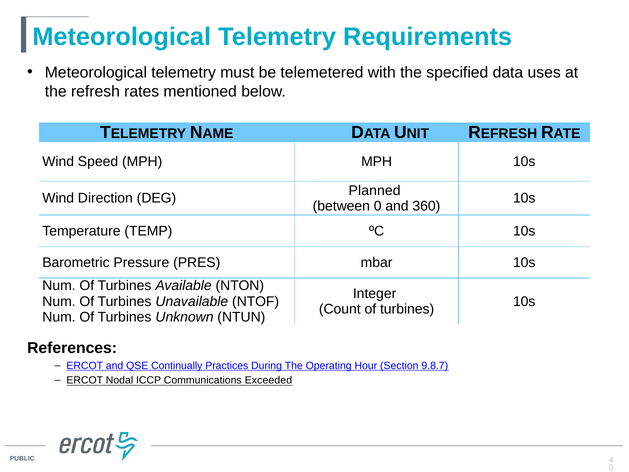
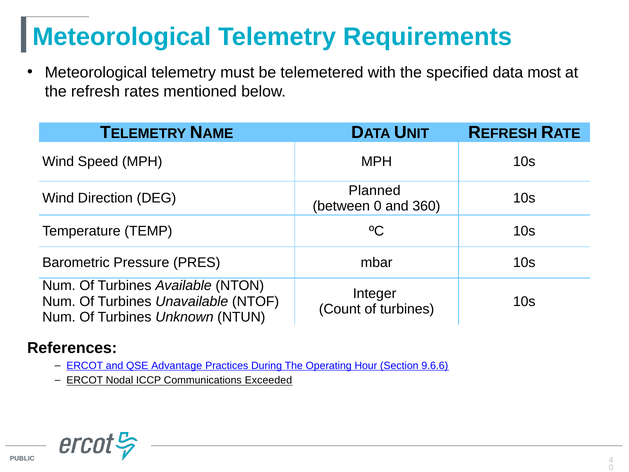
uses: uses -> most (544, 72)
Continually: Continually -> Advantage (177, 366)
9.8.7: 9.8.7 -> 9.6.6 (435, 366)
